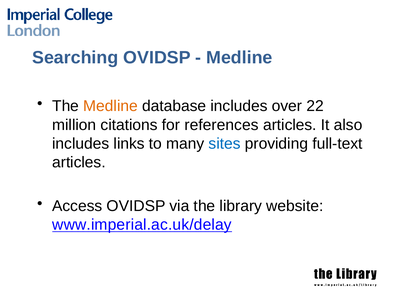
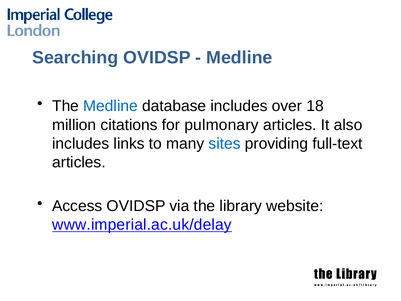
Medline colour: orange -> blue (111, 106)
22: 22 -> 18 (315, 106)
references: references -> pulmonary (222, 125)
